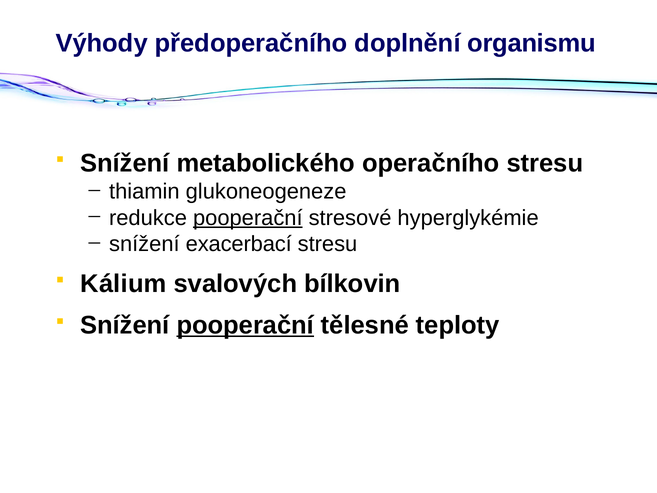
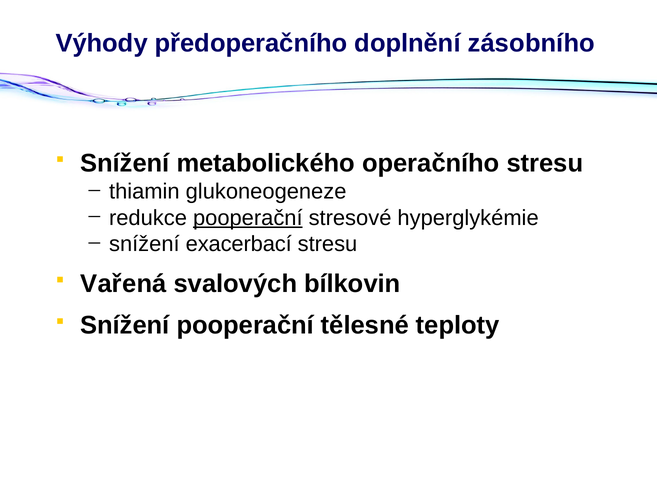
organismu: organismu -> zásobního (531, 43)
Kálium: Kálium -> Vařená (123, 284)
pooperační underline: present -> none (245, 325)
